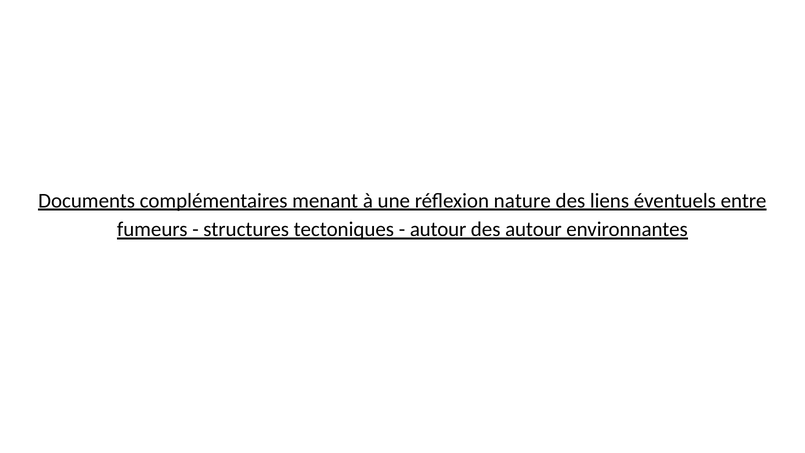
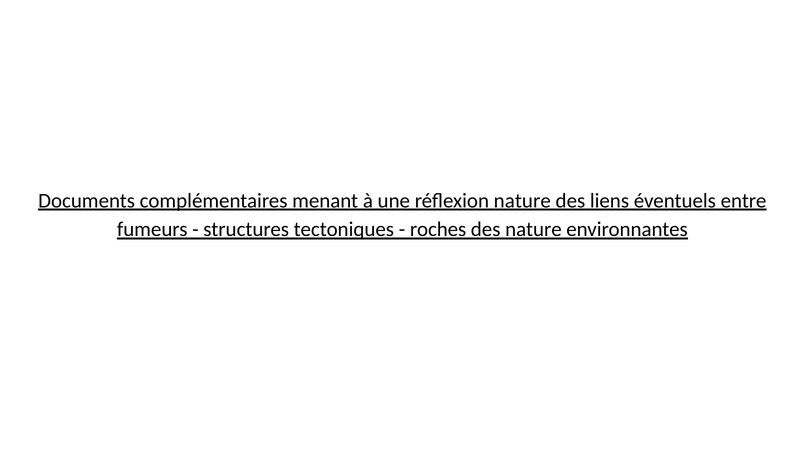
autour: autour -> roches (438, 229)
des autour: autour -> nature (533, 229)
